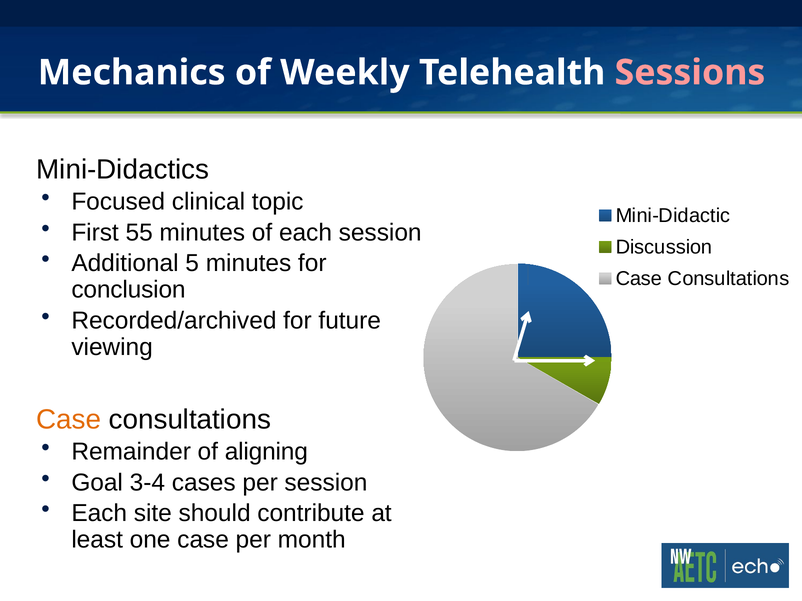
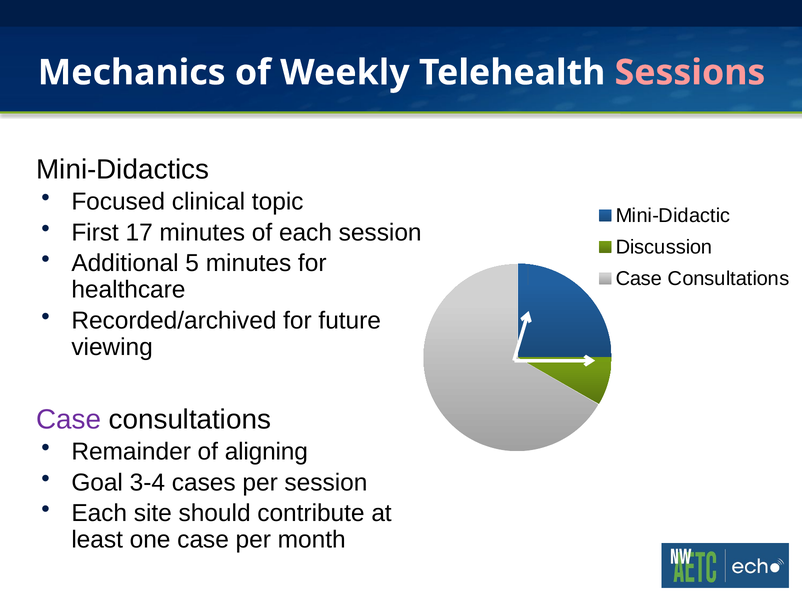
55: 55 -> 17 (139, 233)
conclusion: conclusion -> healthcare (128, 290)
Case colour: orange -> purple (69, 420)
